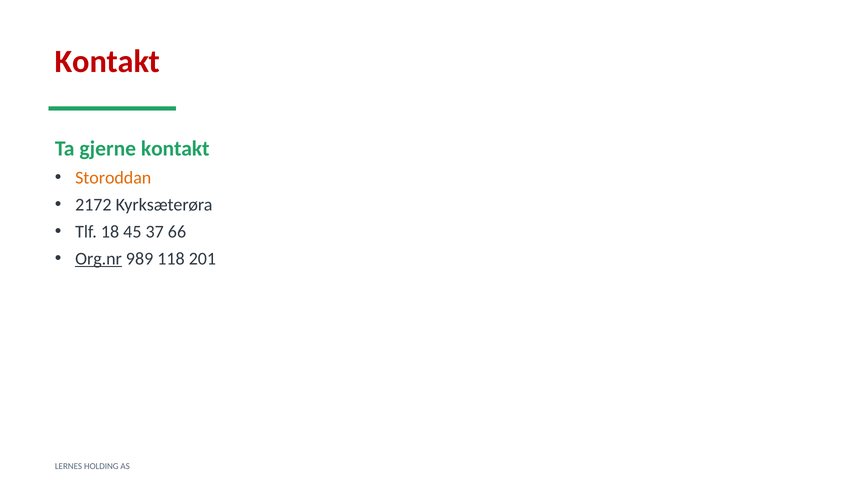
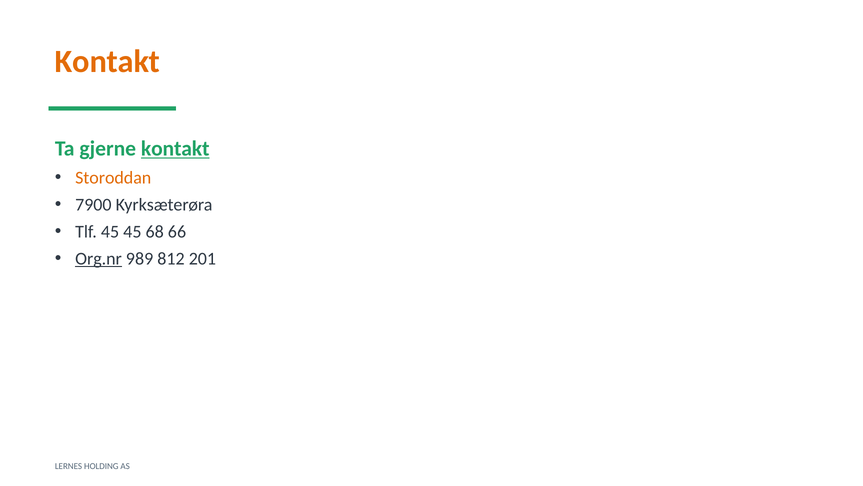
Kontakt colour: red -> orange (108, 62)
kontakt underline: none -> present (175, 149)
2172: 2172 -> 7900 (93, 204)
Tlf 18: 18 -> 45 (110, 231)
37: 37 -> 68 (155, 231)
118: 118 -> 812 (171, 258)
